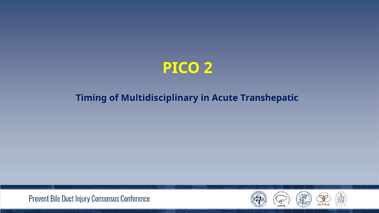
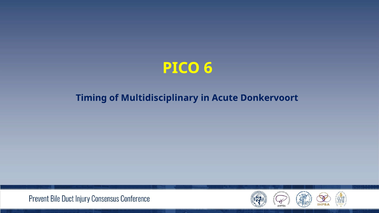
2: 2 -> 6 (208, 68)
Transhepatic: Transhepatic -> Donkervoort (269, 98)
